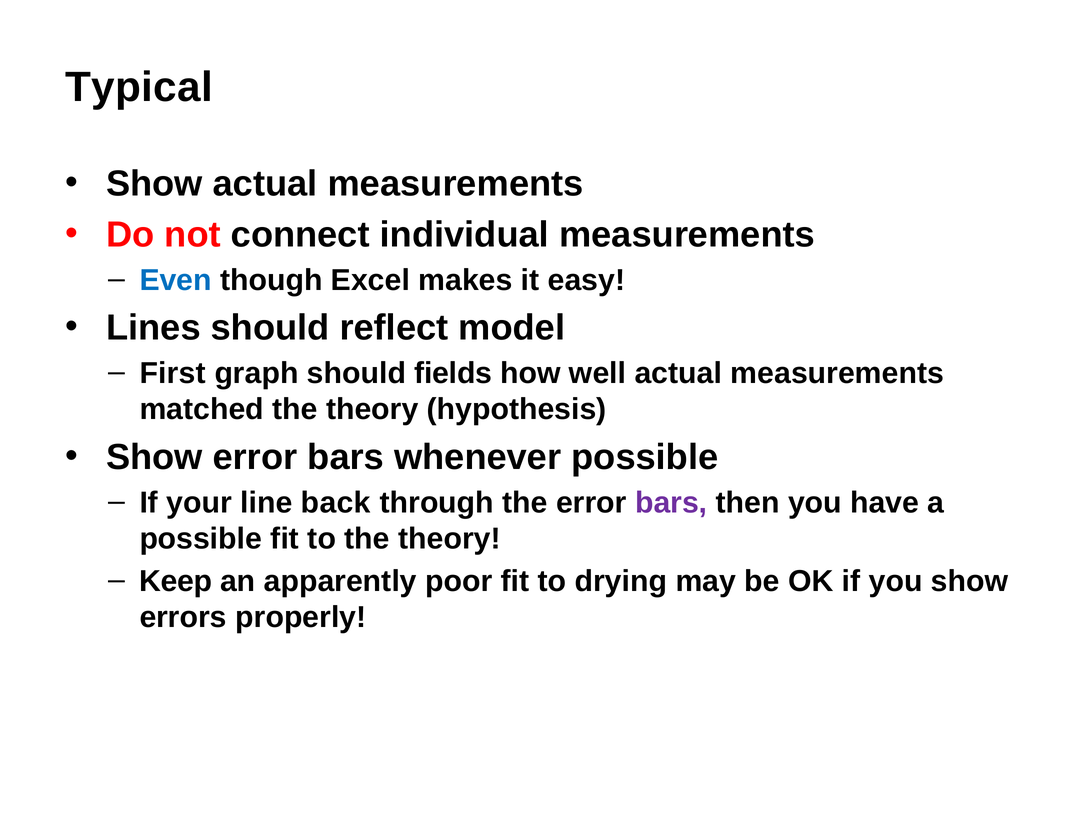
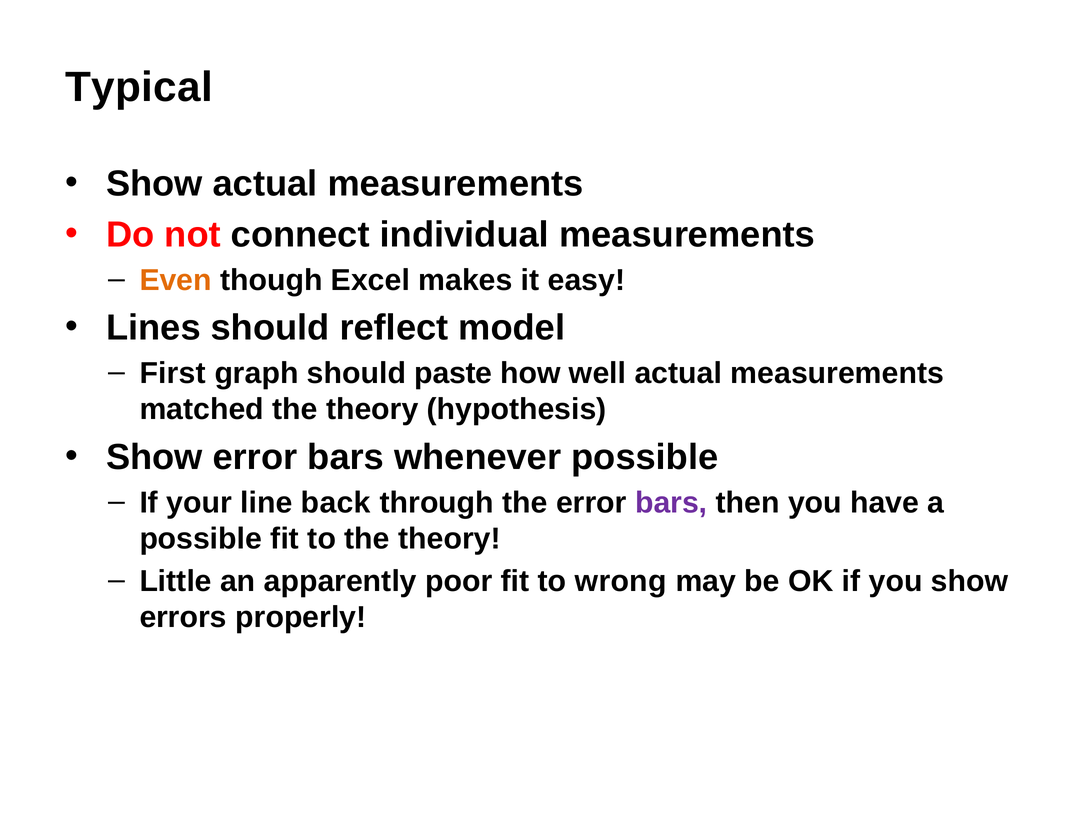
Even colour: blue -> orange (176, 280)
fields: fields -> paste (453, 373)
Keep: Keep -> Little (176, 581)
drying: drying -> wrong (621, 581)
